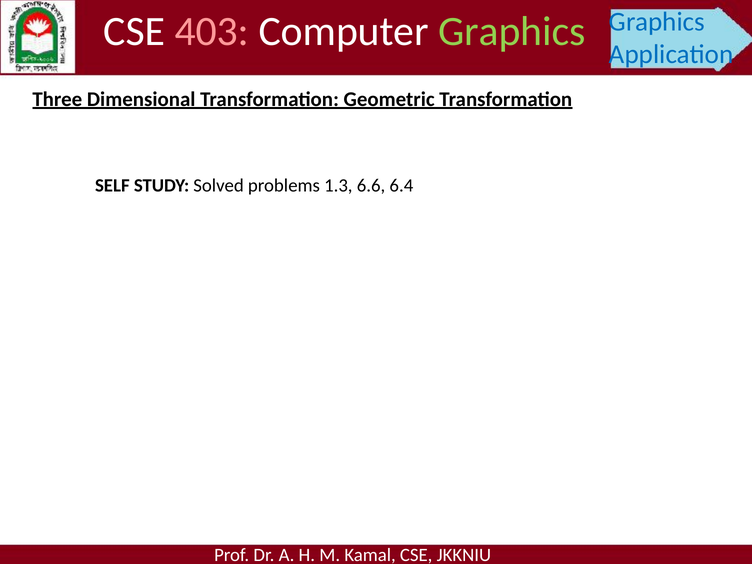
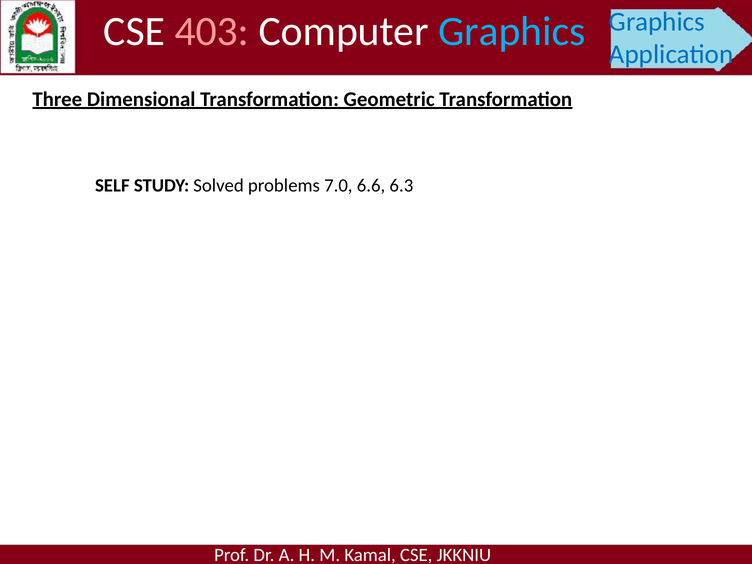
Graphics colour: light green -> light blue (512, 32)
1.3: 1.3 -> 7.0 (338, 185)
6.4: 6.4 -> 6.3 (401, 185)
